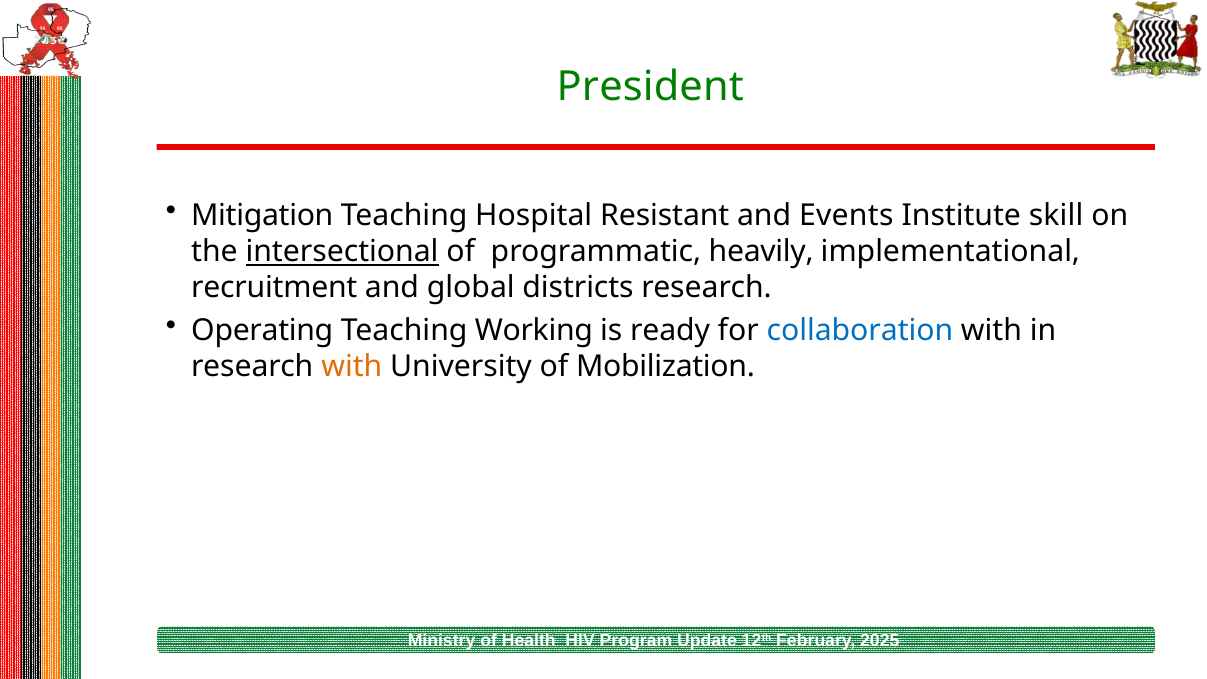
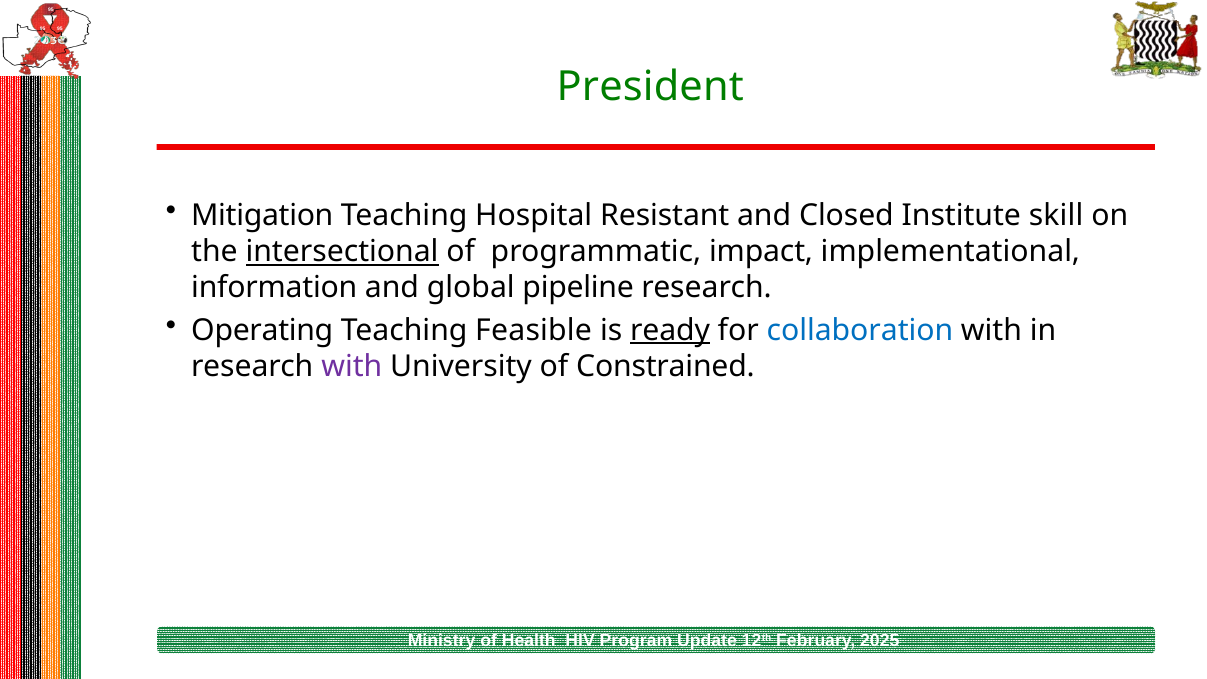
Events: Events -> Closed (846, 215)
heavily: heavily -> impact (761, 252)
recruitment: recruitment -> information (274, 288)
districts: districts -> pipeline (578, 288)
Working: Working -> Feasible (534, 330)
ready underline: none -> present (670, 330)
with colour: orange -> purple (352, 366)
Mobilization: Mobilization -> Constrained (665, 366)
